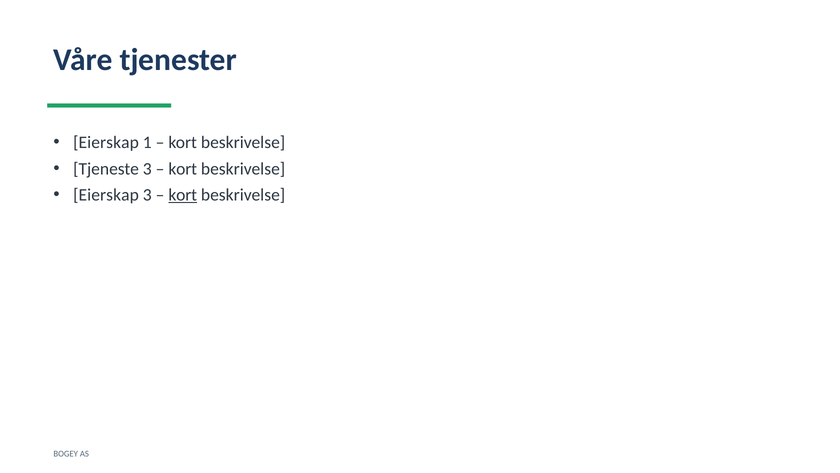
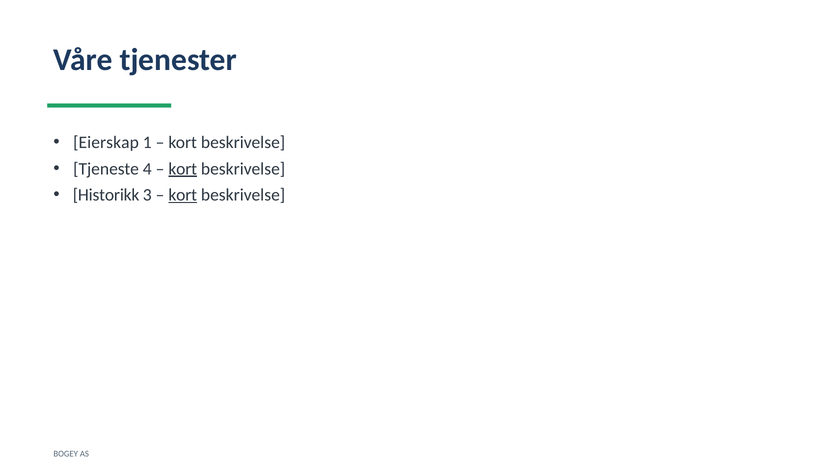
Tjeneste 3: 3 -> 4 (147, 169)
kort underline: none -> present (183, 169)
Eierskap: Eierskap -> Historikk (106, 195)
